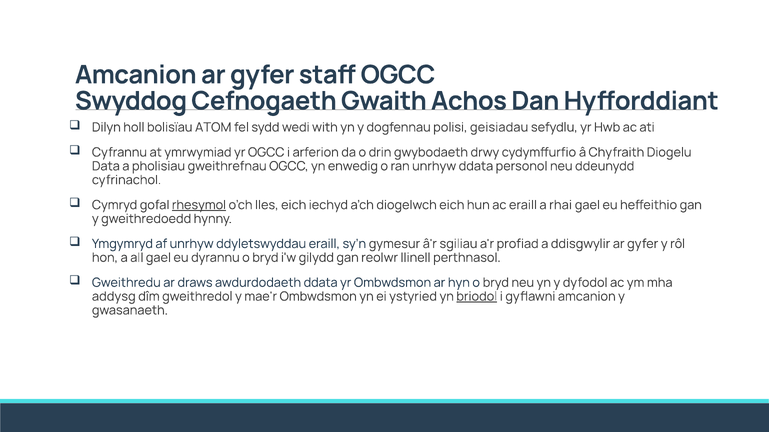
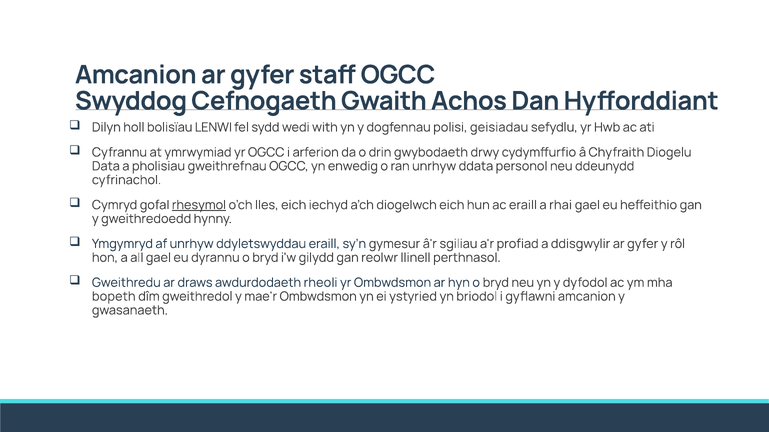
ATOM: ATOM -> LENWI (213, 127)
awdurdodaeth ddata: ddata -> rheoli (321, 283)
addysg: addysg -> bopeth (114, 297)
briodol underline: present -> none (477, 297)
